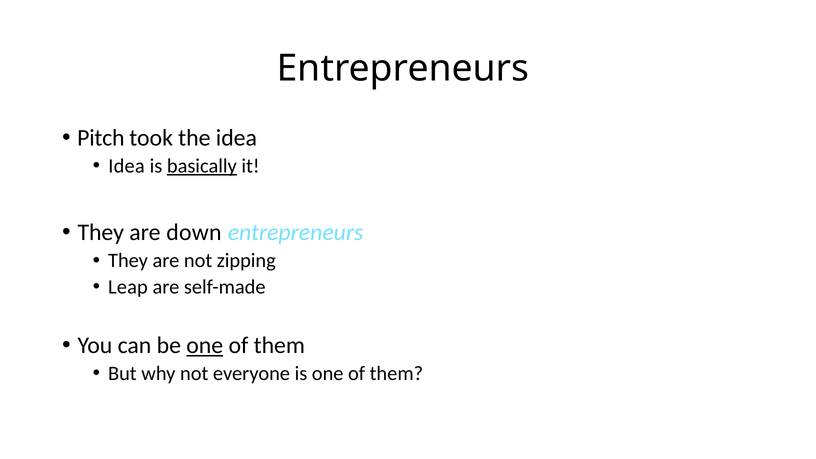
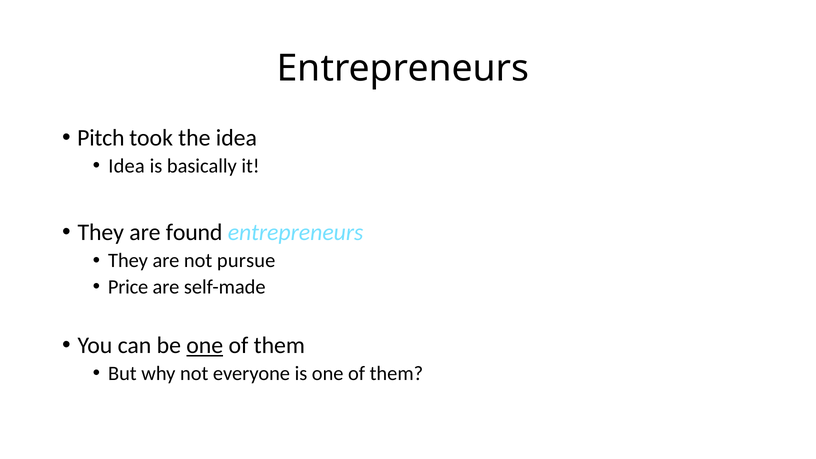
basically underline: present -> none (202, 166)
down: down -> found (194, 232)
zipping: zipping -> pursue (246, 261)
Leap: Leap -> Price (128, 287)
